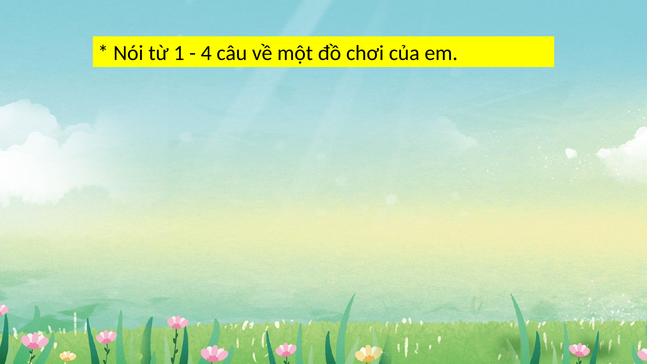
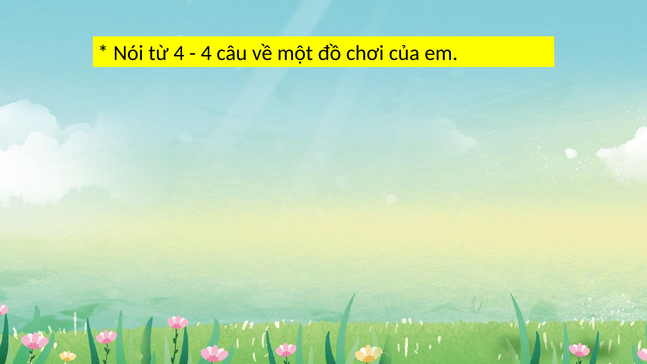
từ 1: 1 -> 4 (179, 53)
